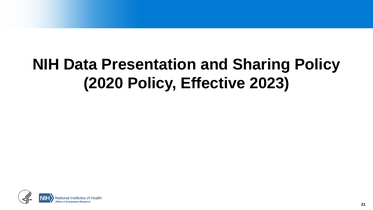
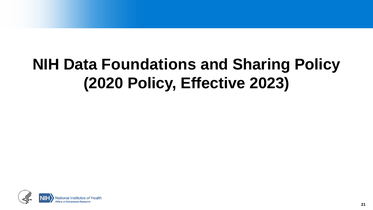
Presentation: Presentation -> Foundations (149, 64)
